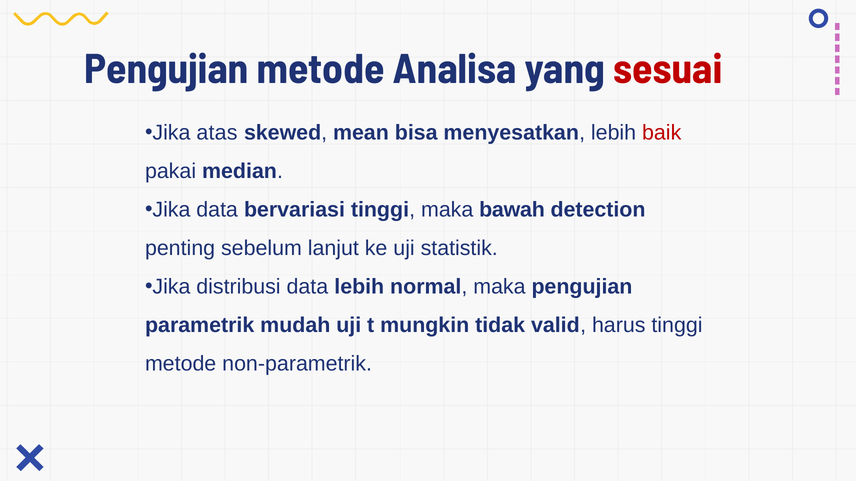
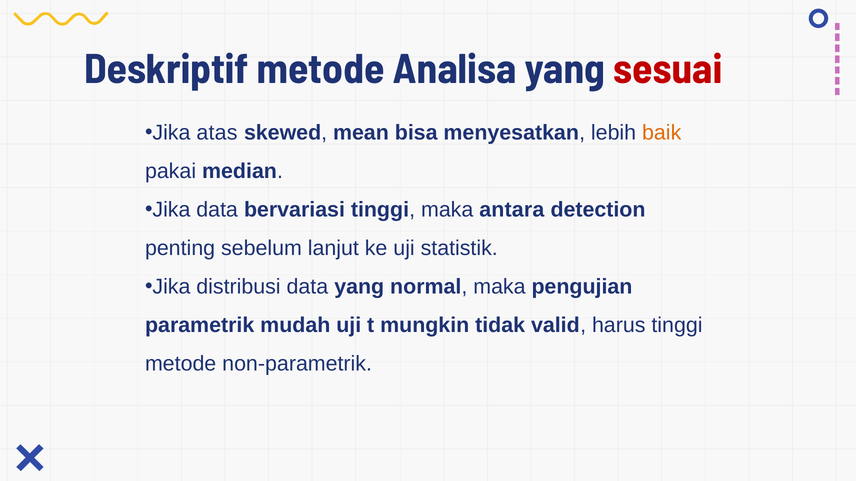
Pengujian: Pengujian -> Deskriptif (166, 70)
baik colour: red -> orange (662, 133)
bawah: bawah -> antara (512, 210)
data lebih: lebih -> yang (359, 287)
